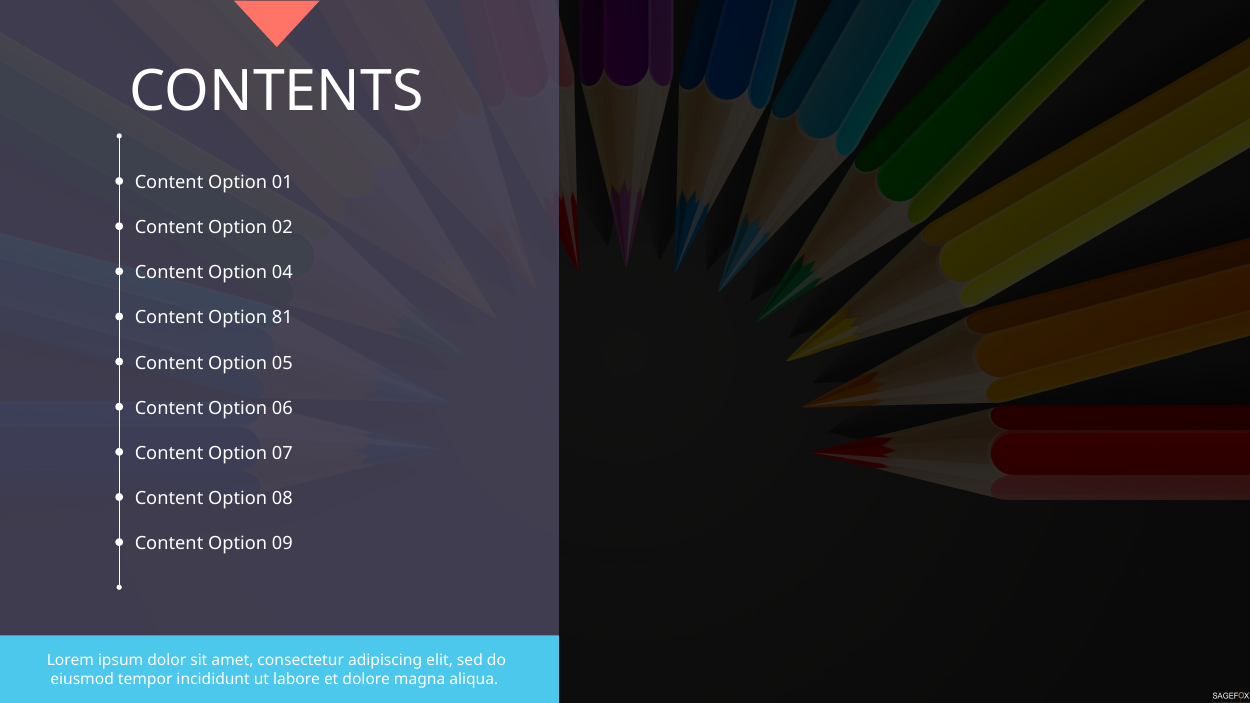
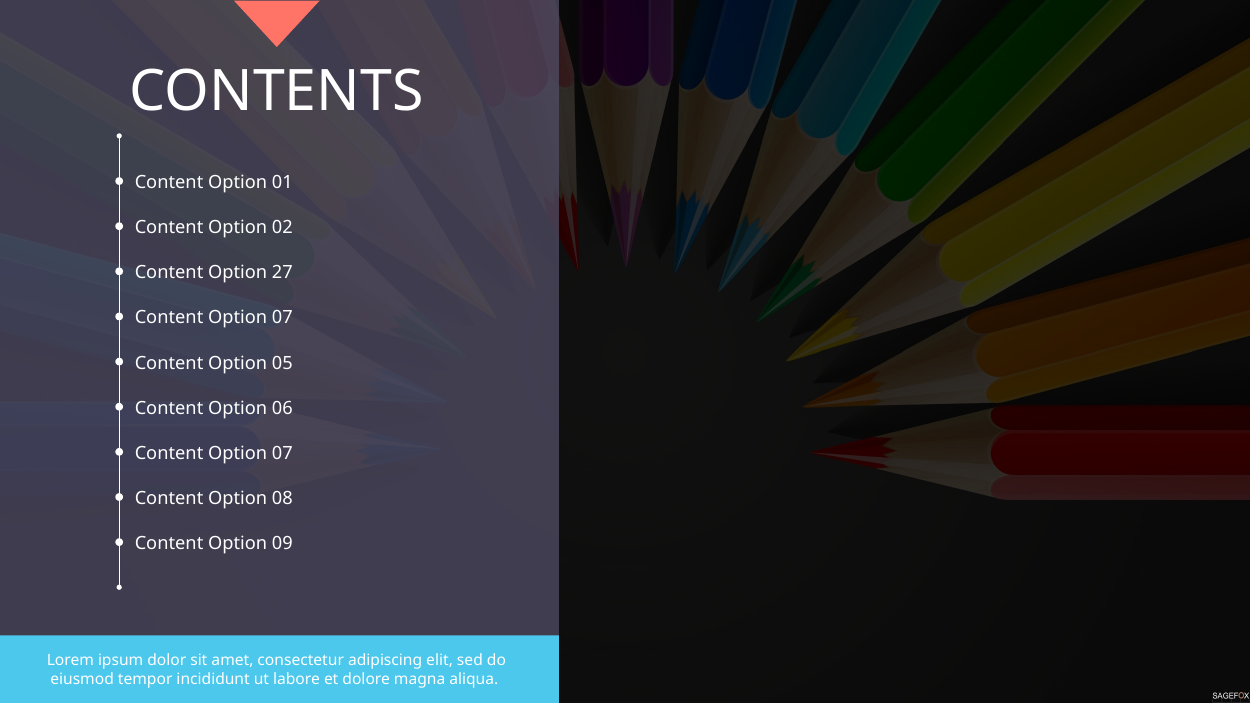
04: 04 -> 27 (282, 272)
81: 81 -> 07 (282, 318)
